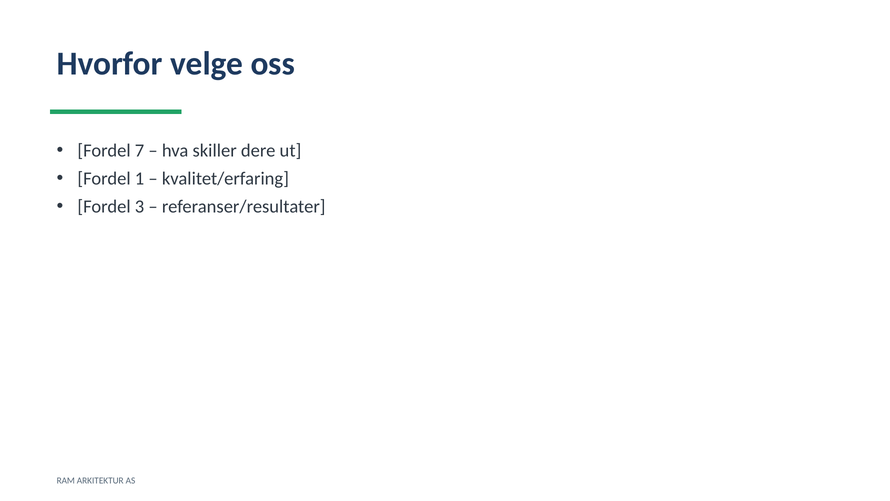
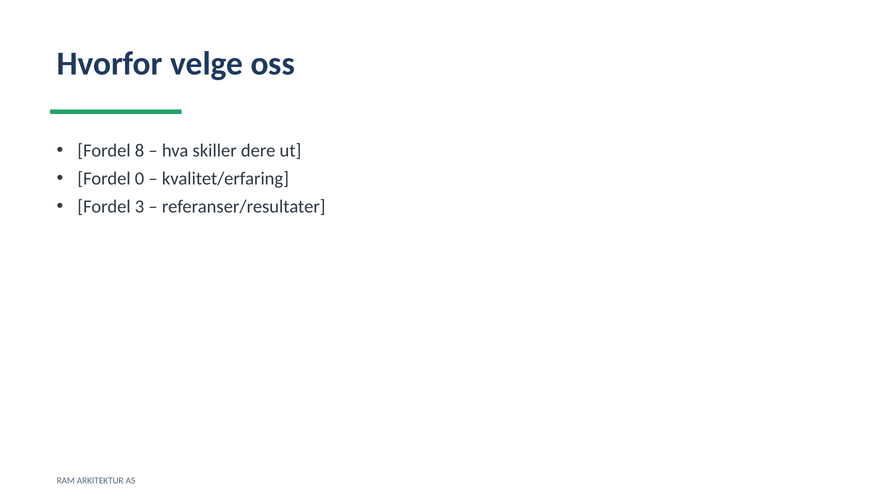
7: 7 -> 8 (140, 151)
1: 1 -> 0 (140, 179)
